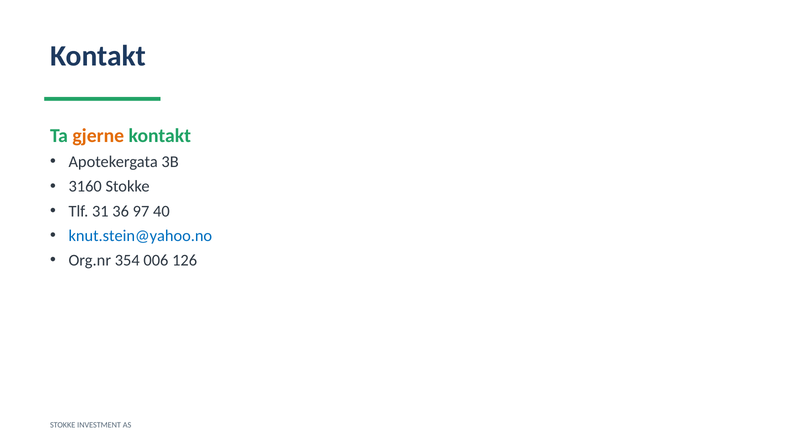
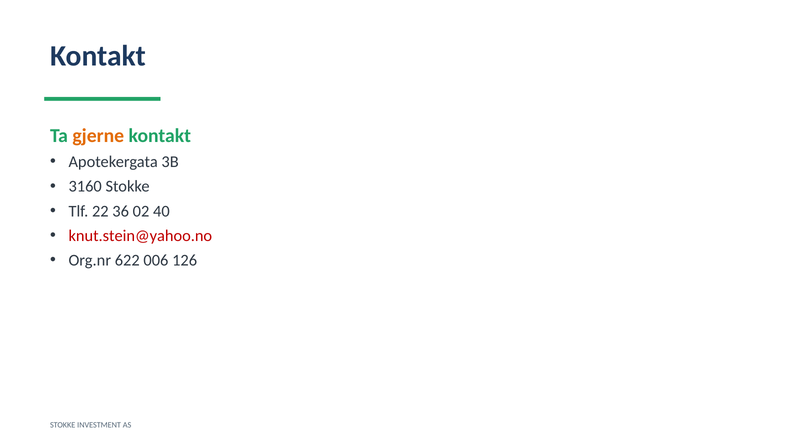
31: 31 -> 22 (100, 211)
97: 97 -> 02 (141, 211)
knut.stein@yahoo.no colour: blue -> red (140, 236)
354: 354 -> 622 (127, 260)
